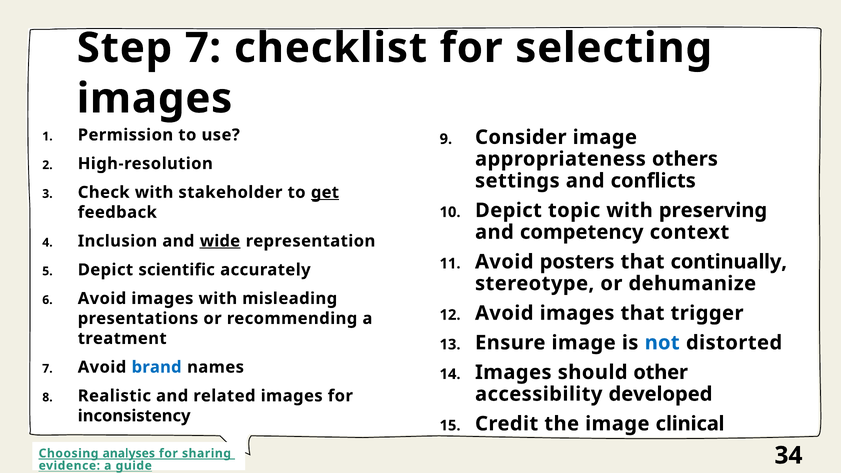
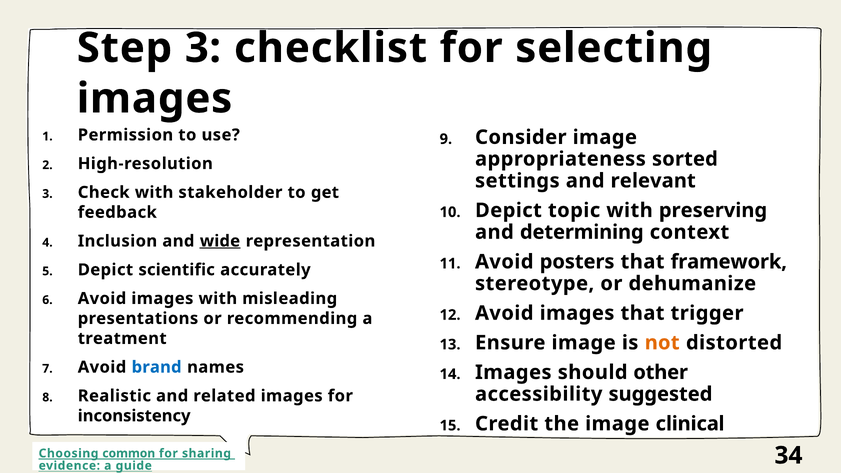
Step 7: 7 -> 3 (203, 48)
others: others -> sorted (685, 159)
conflicts: conflicts -> relevant (653, 181)
get underline: present -> none (325, 192)
competency: competency -> determining (582, 232)
continually: continually -> framework (729, 262)
not colour: blue -> orange (662, 343)
developed: developed -> suggested (660, 394)
analyses: analyses -> common (129, 453)
